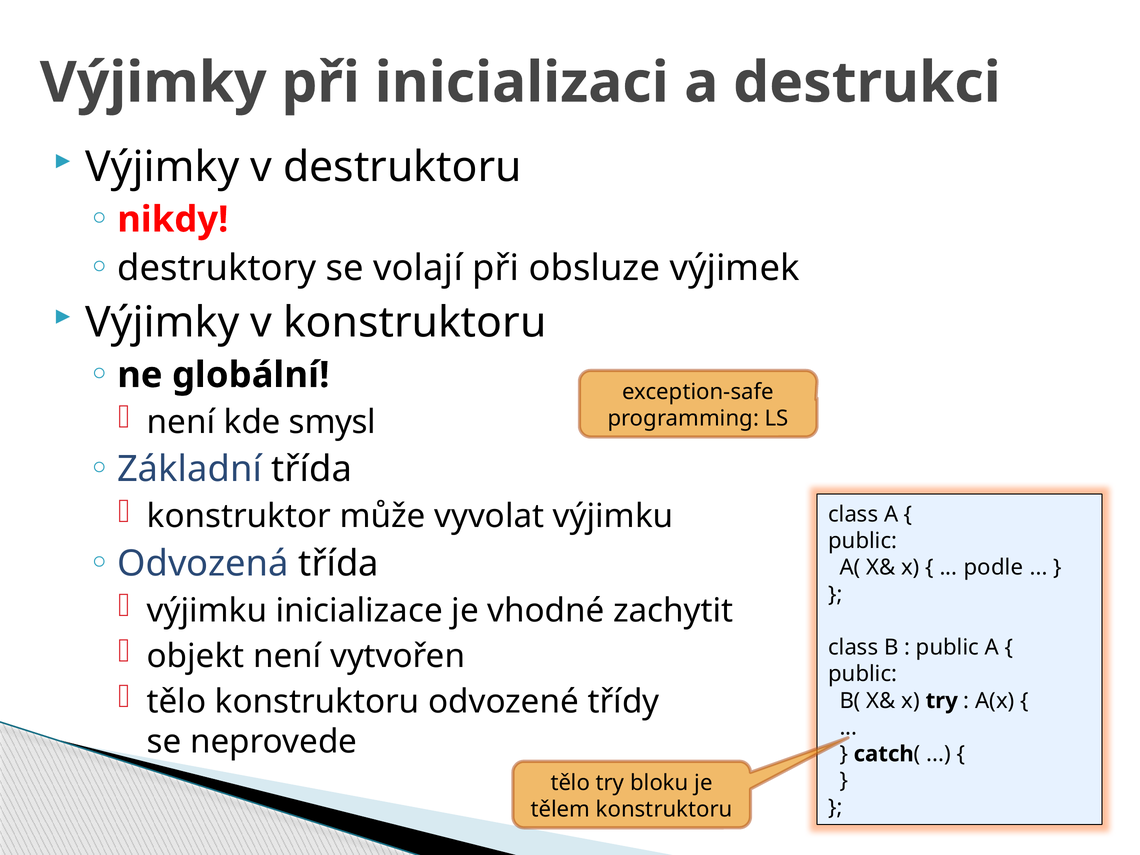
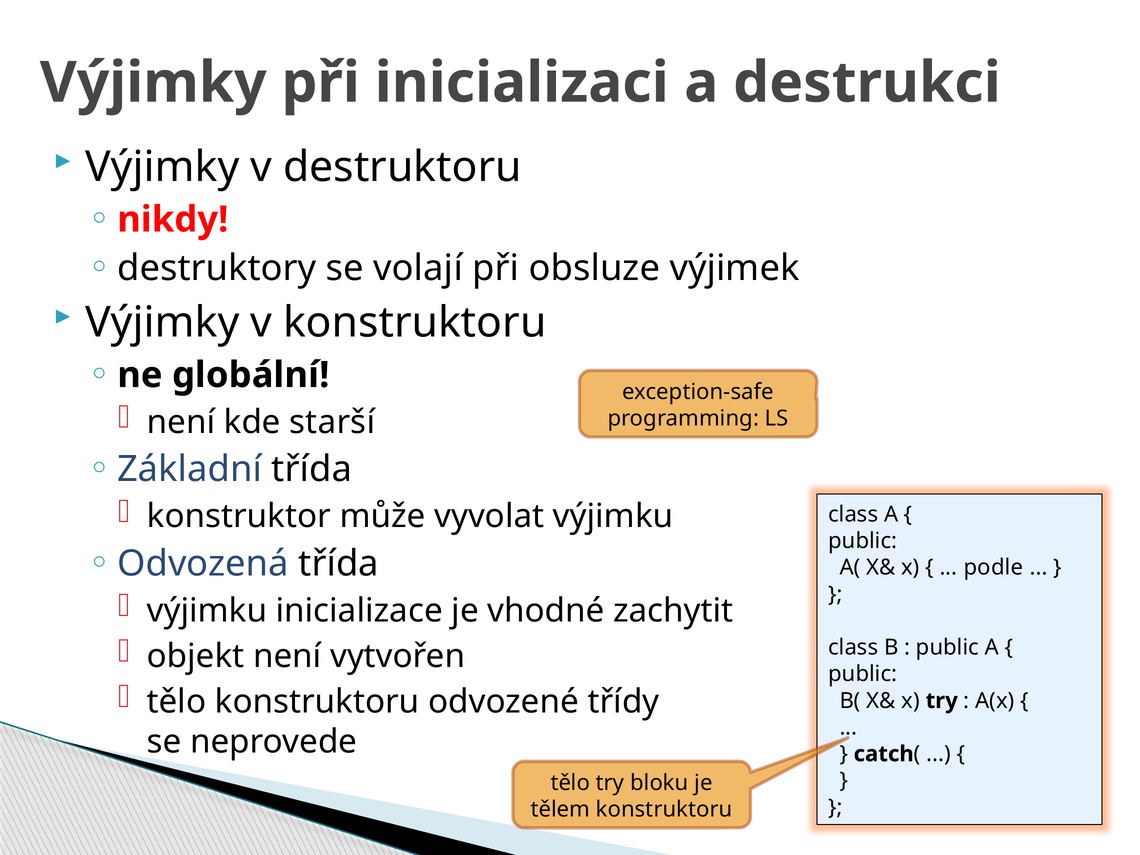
smysl: smysl -> starší (332, 422)
